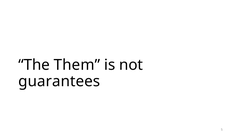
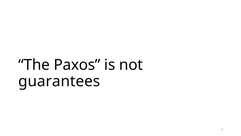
Them: Them -> Paxos (77, 65)
